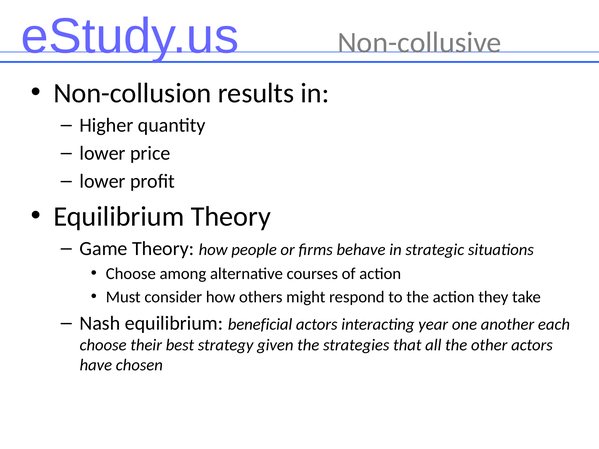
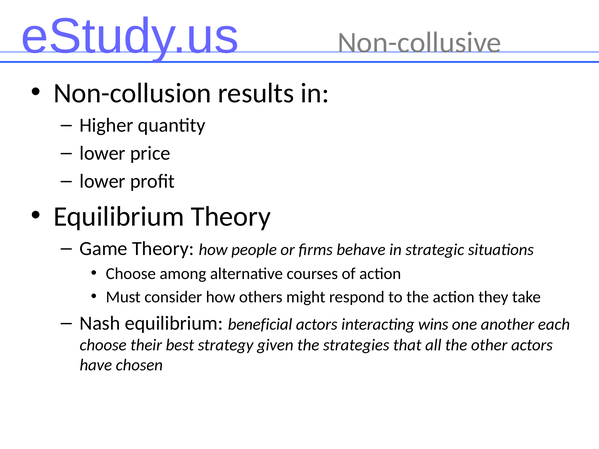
year: year -> wins (433, 324)
